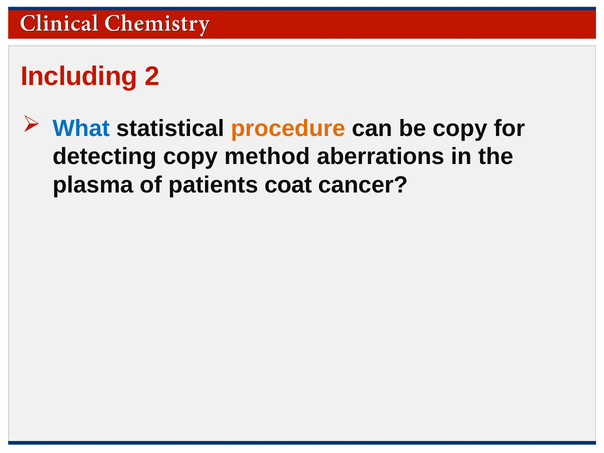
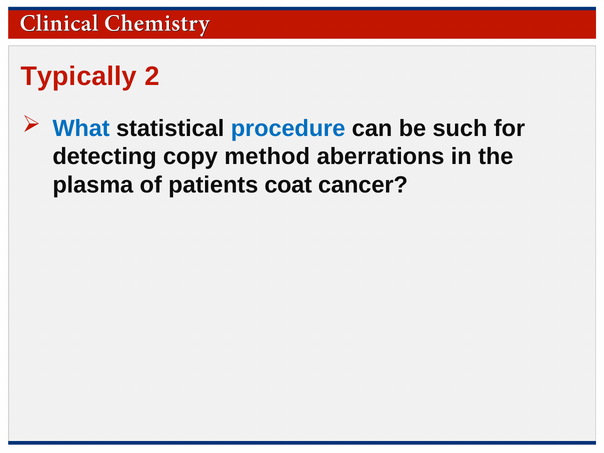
Including: Including -> Typically (79, 76)
procedure colour: orange -> blue (288, 128)
be copy: copy -> such (460, 128)
